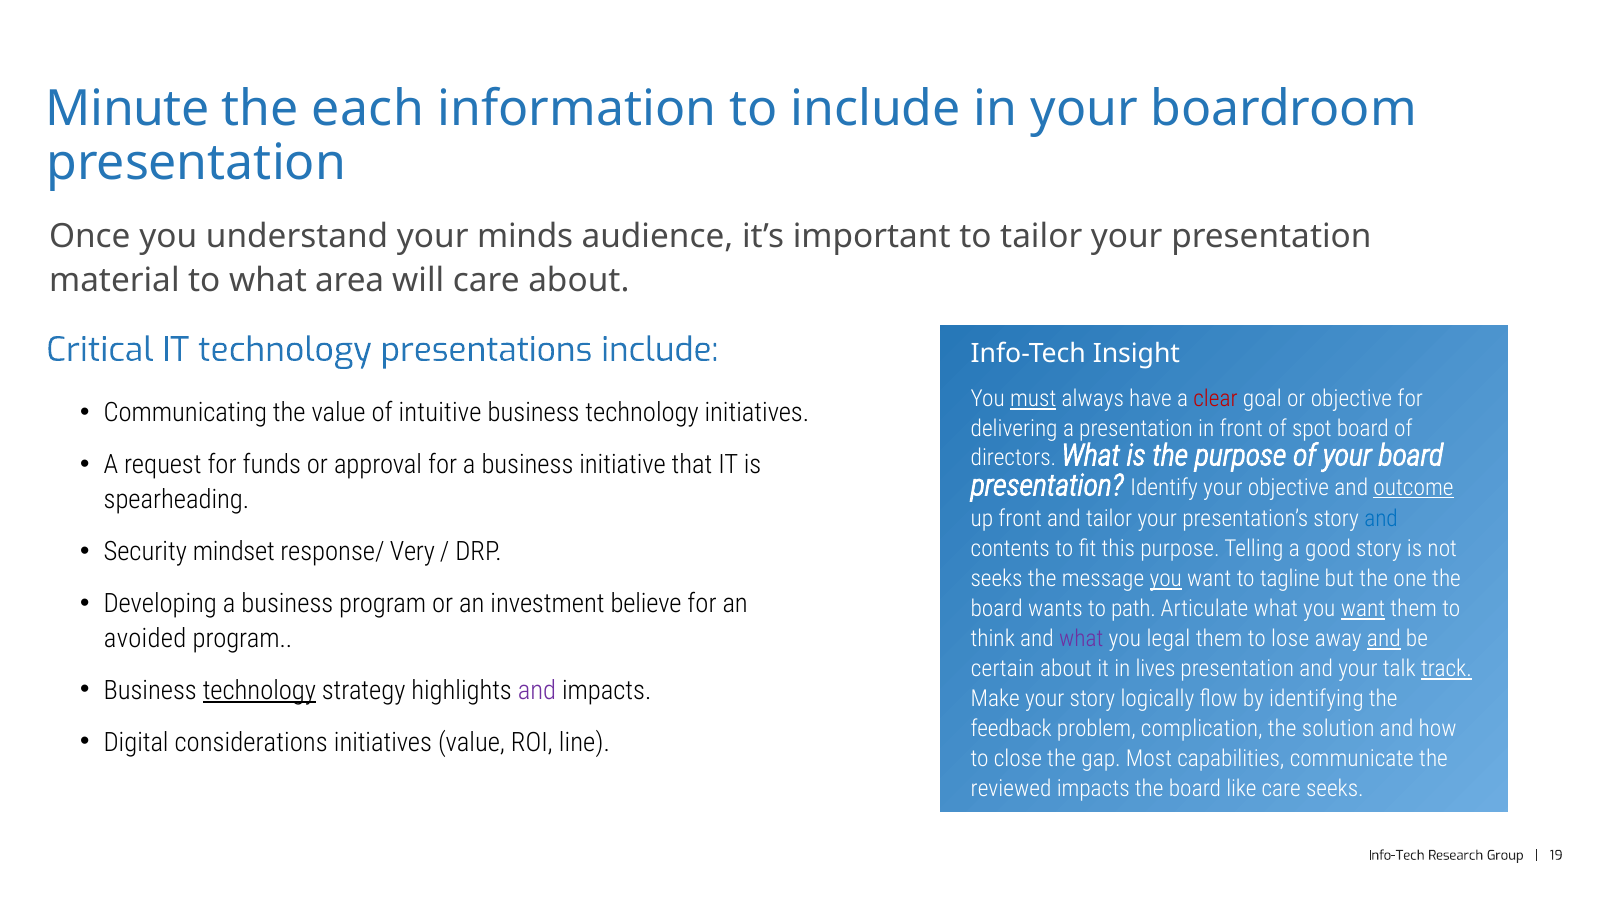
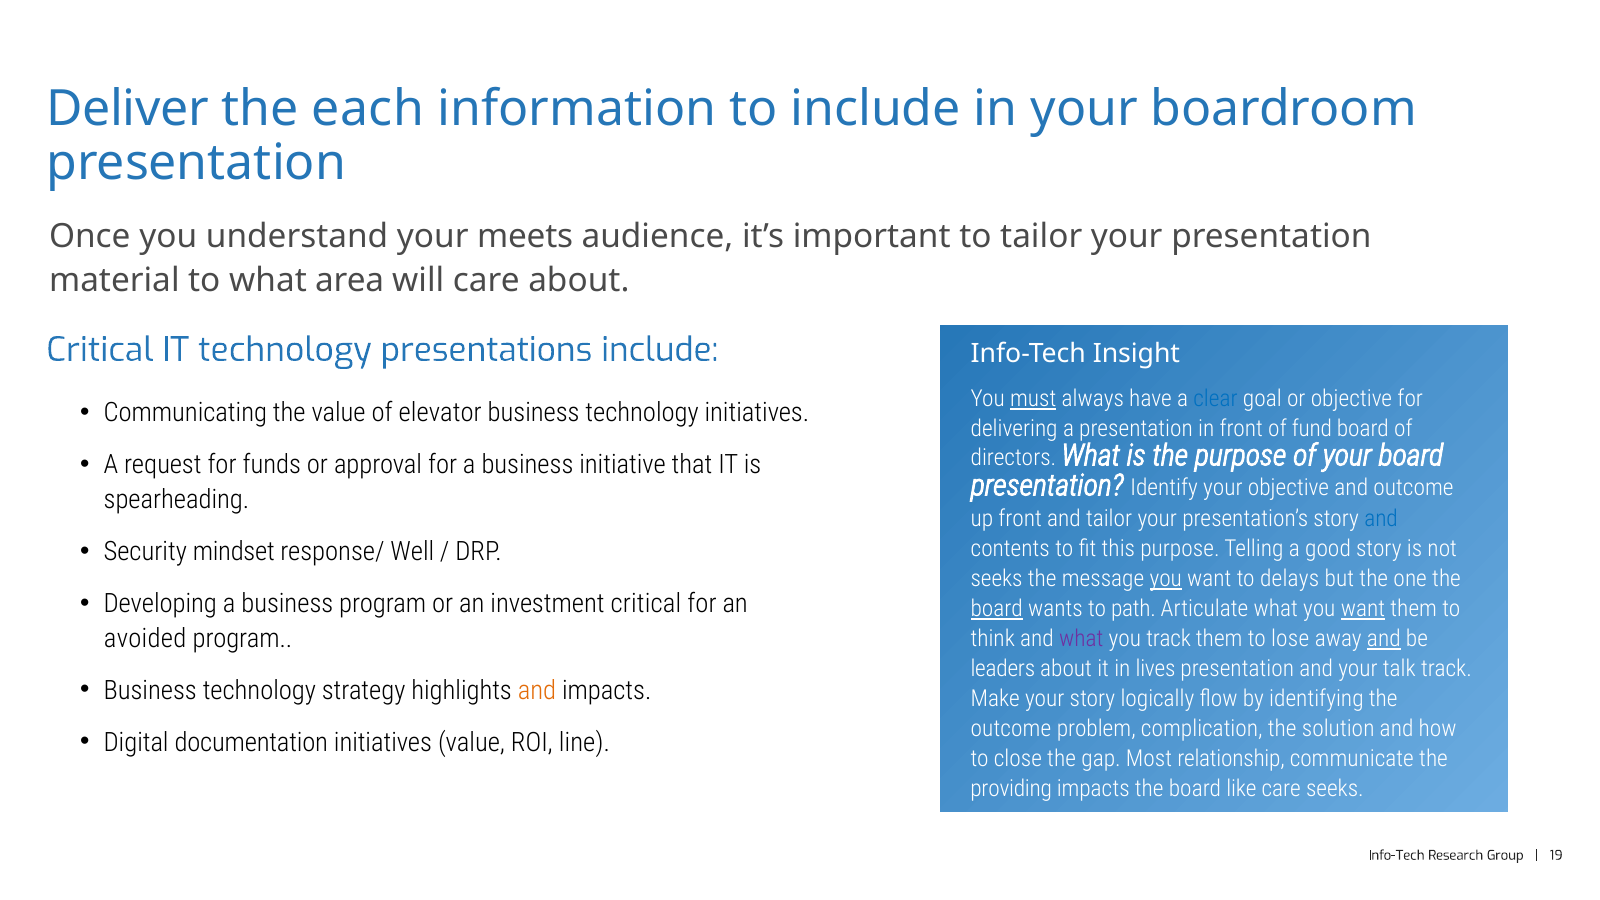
Minute: Minute -> Deliver (128, 109)
minds: minds -> meets (525, 237)
clear colour: red -> blue (1216, 399)
intuitive: intuitive -> elevator (440, 413)
spot: spot -> fund (1312, 429)
outcome underline: present -> none (1414, 487)
Very: Very -> Well (412, 552)
tagline: tagline -> delays (1290, 579)
investment believe: believe -> critical (646, 604)
board underline: none -> present (997, 609)
you legal: legal -> track (1169, 639)
certain: certain -> leaders (1003, 669)
track underline: present -> none (1446, 669)
technology underline: present -> none (259, 691)
and colour: purple -> orange (537, 691)
feedback: feedback -> outcome (1011, 729)
considerations: considerations -> documentation (251, 742)
capabilities: capabilities -> relationship (1231, 759)
reviewed: reviewed -> providing (1011, 789)
